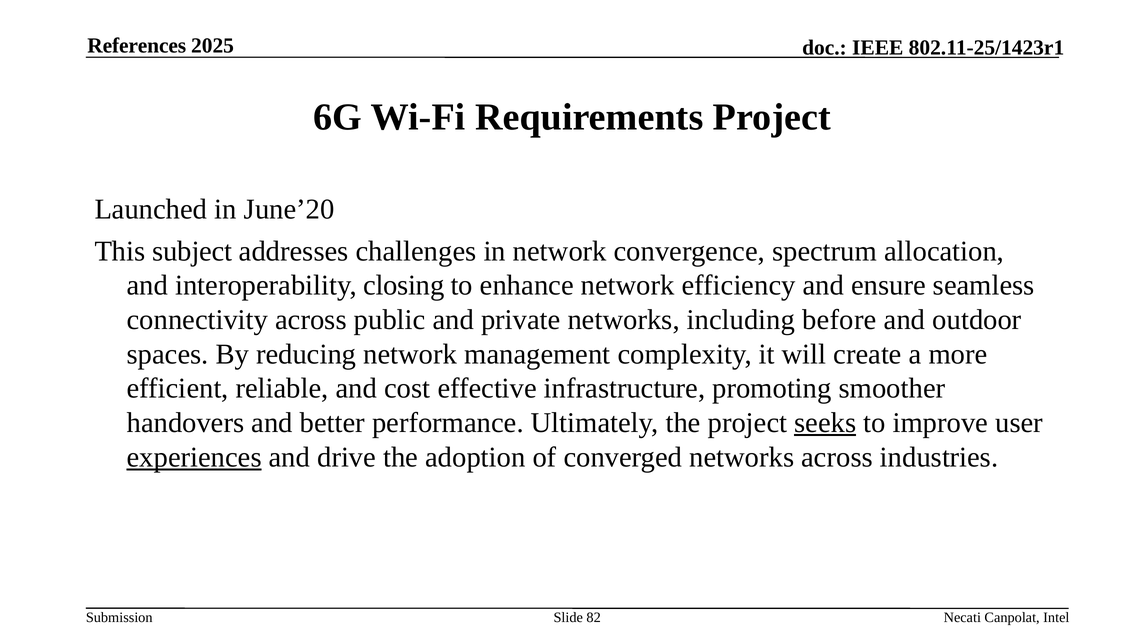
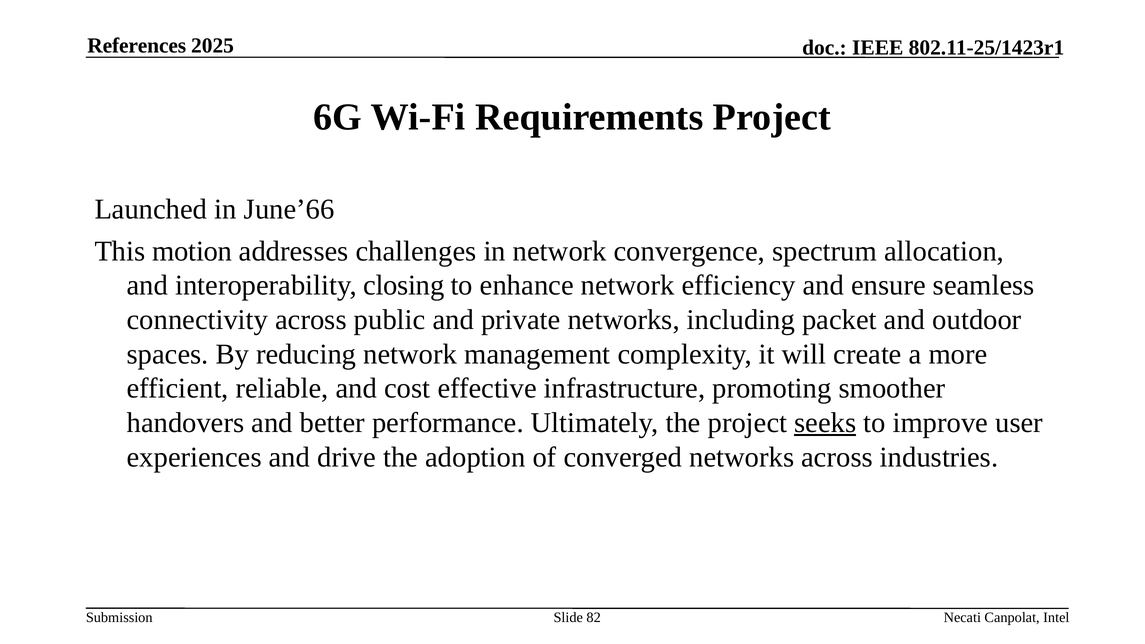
June’20: June’20 -> June’66 (289, 210)
subject: subject -> motion (192, 251)
before: before -> packet (839, 320)
experiences underline: present -> none (194, 457)
